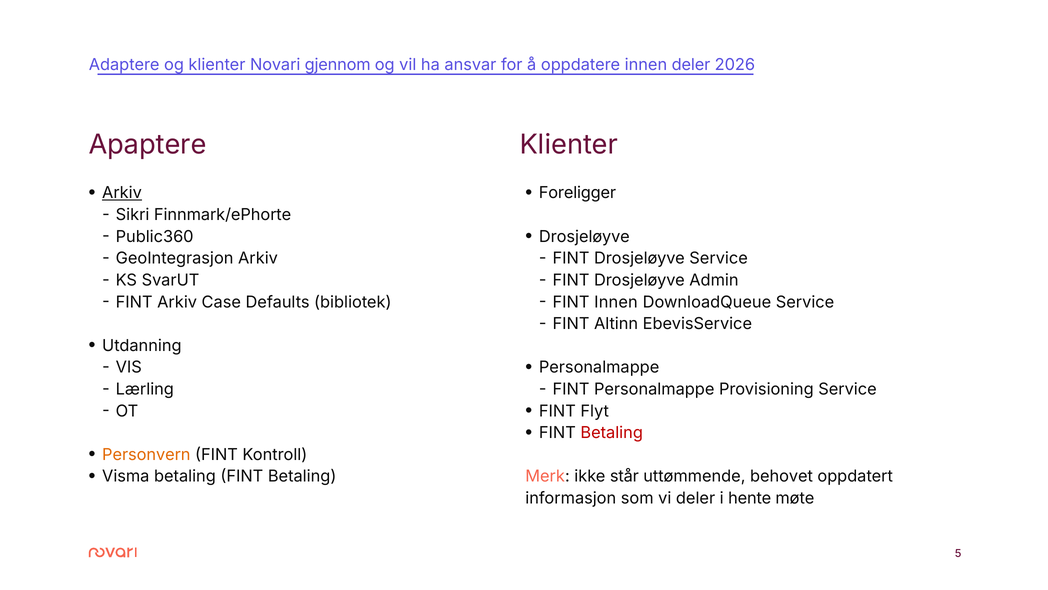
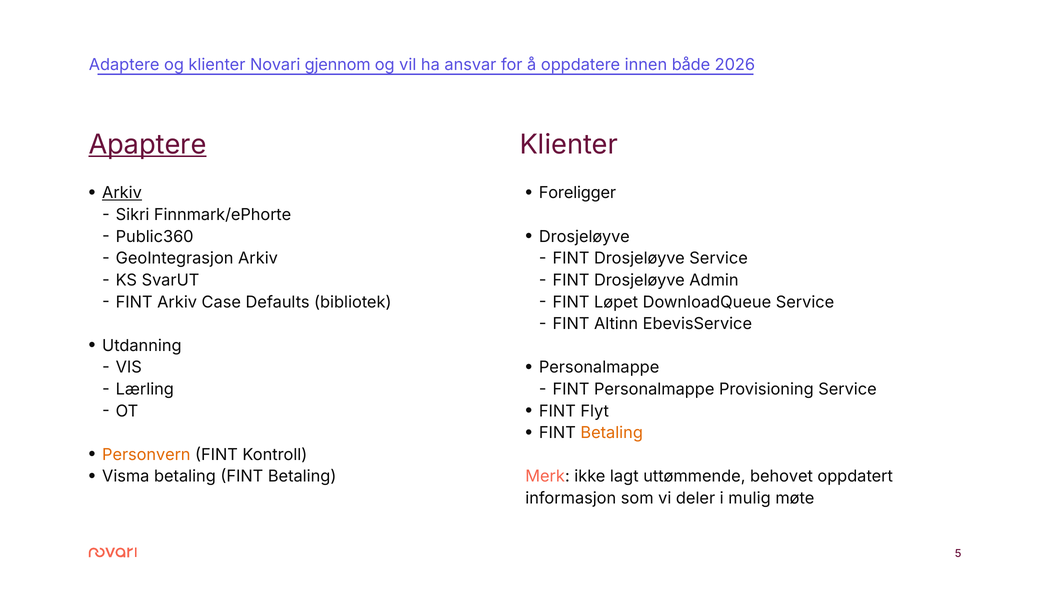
innen deler: deler -> både (691, 65)
Apaptere underline: none -> present (147, 144)
FINT Innen: Innen -> Løpet (616, 302)
Betaling colour: red -> orange (612, 433)
står: står -> lagt (624, 476)
hente: hente -> mulig (750, 498)
